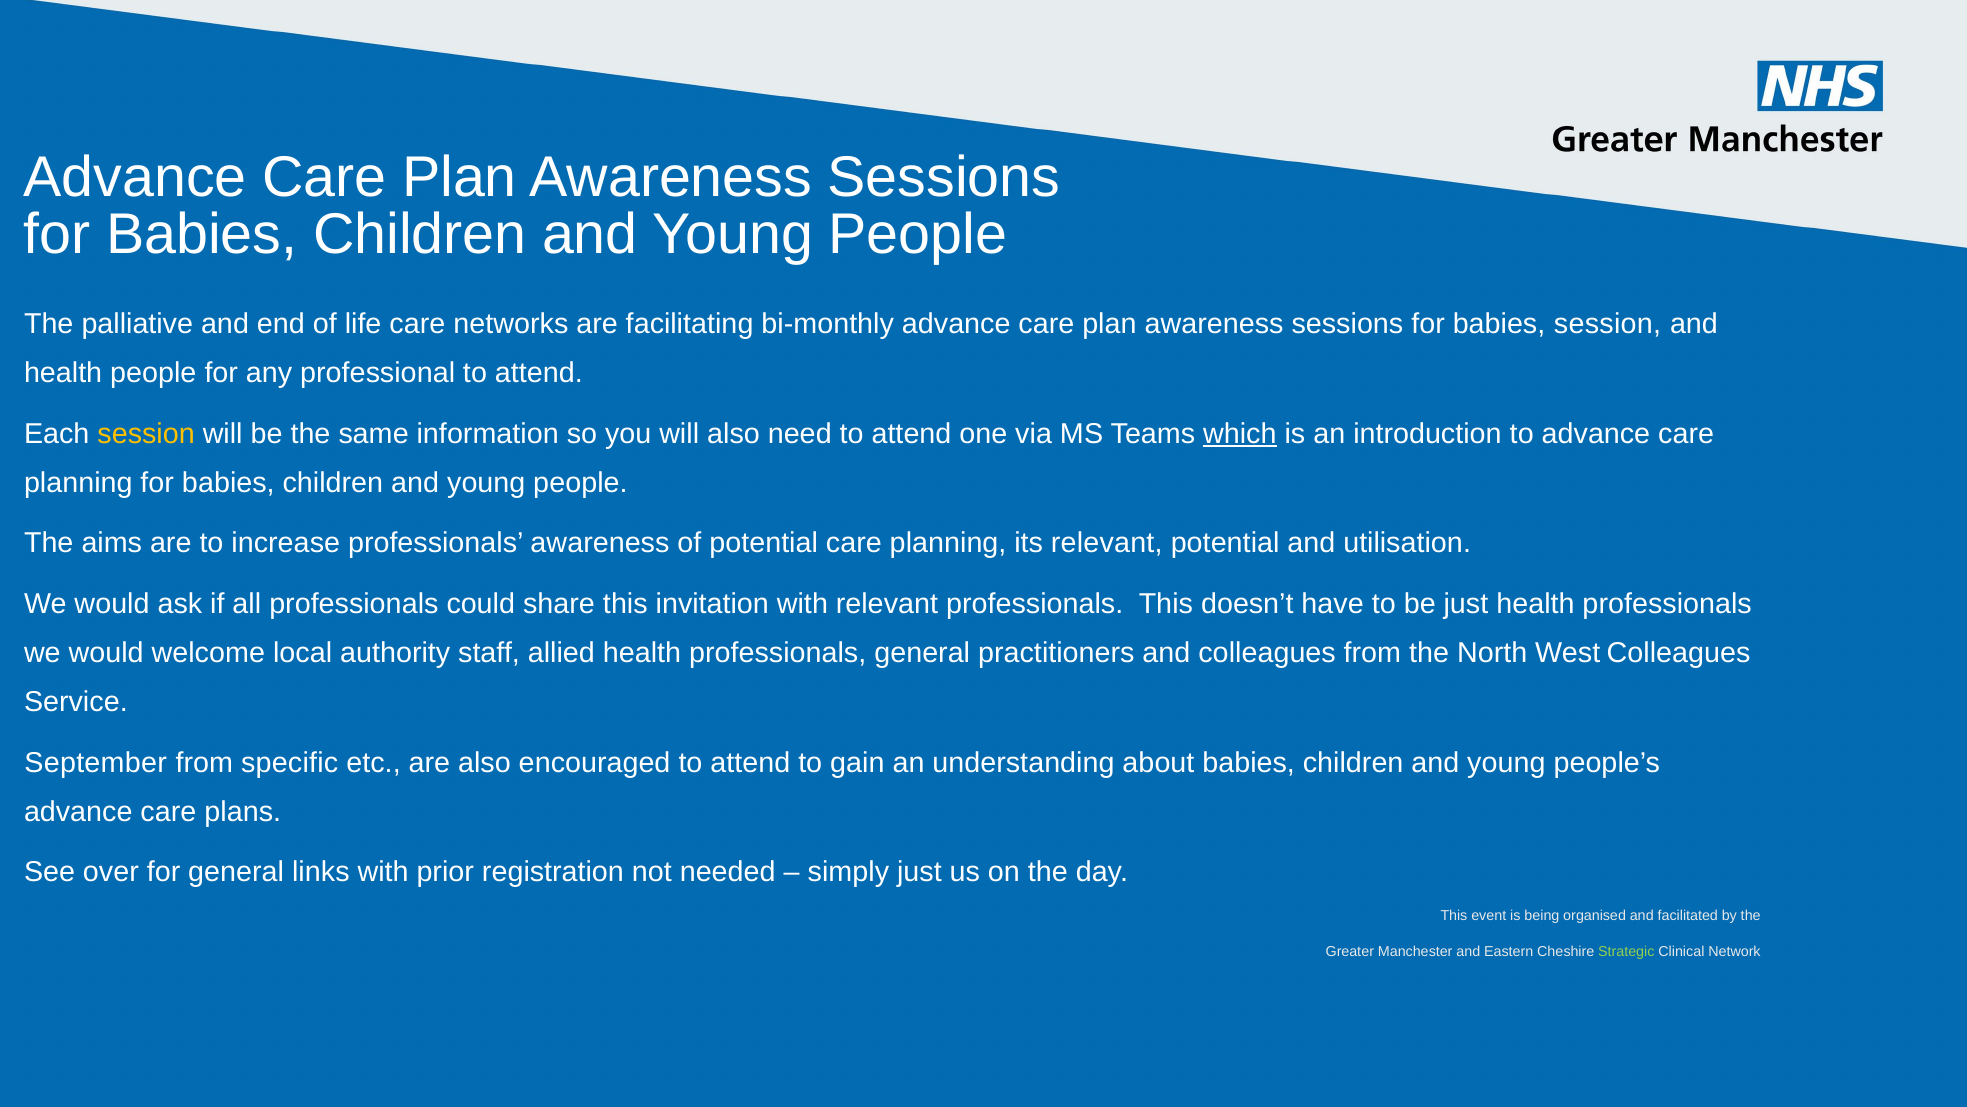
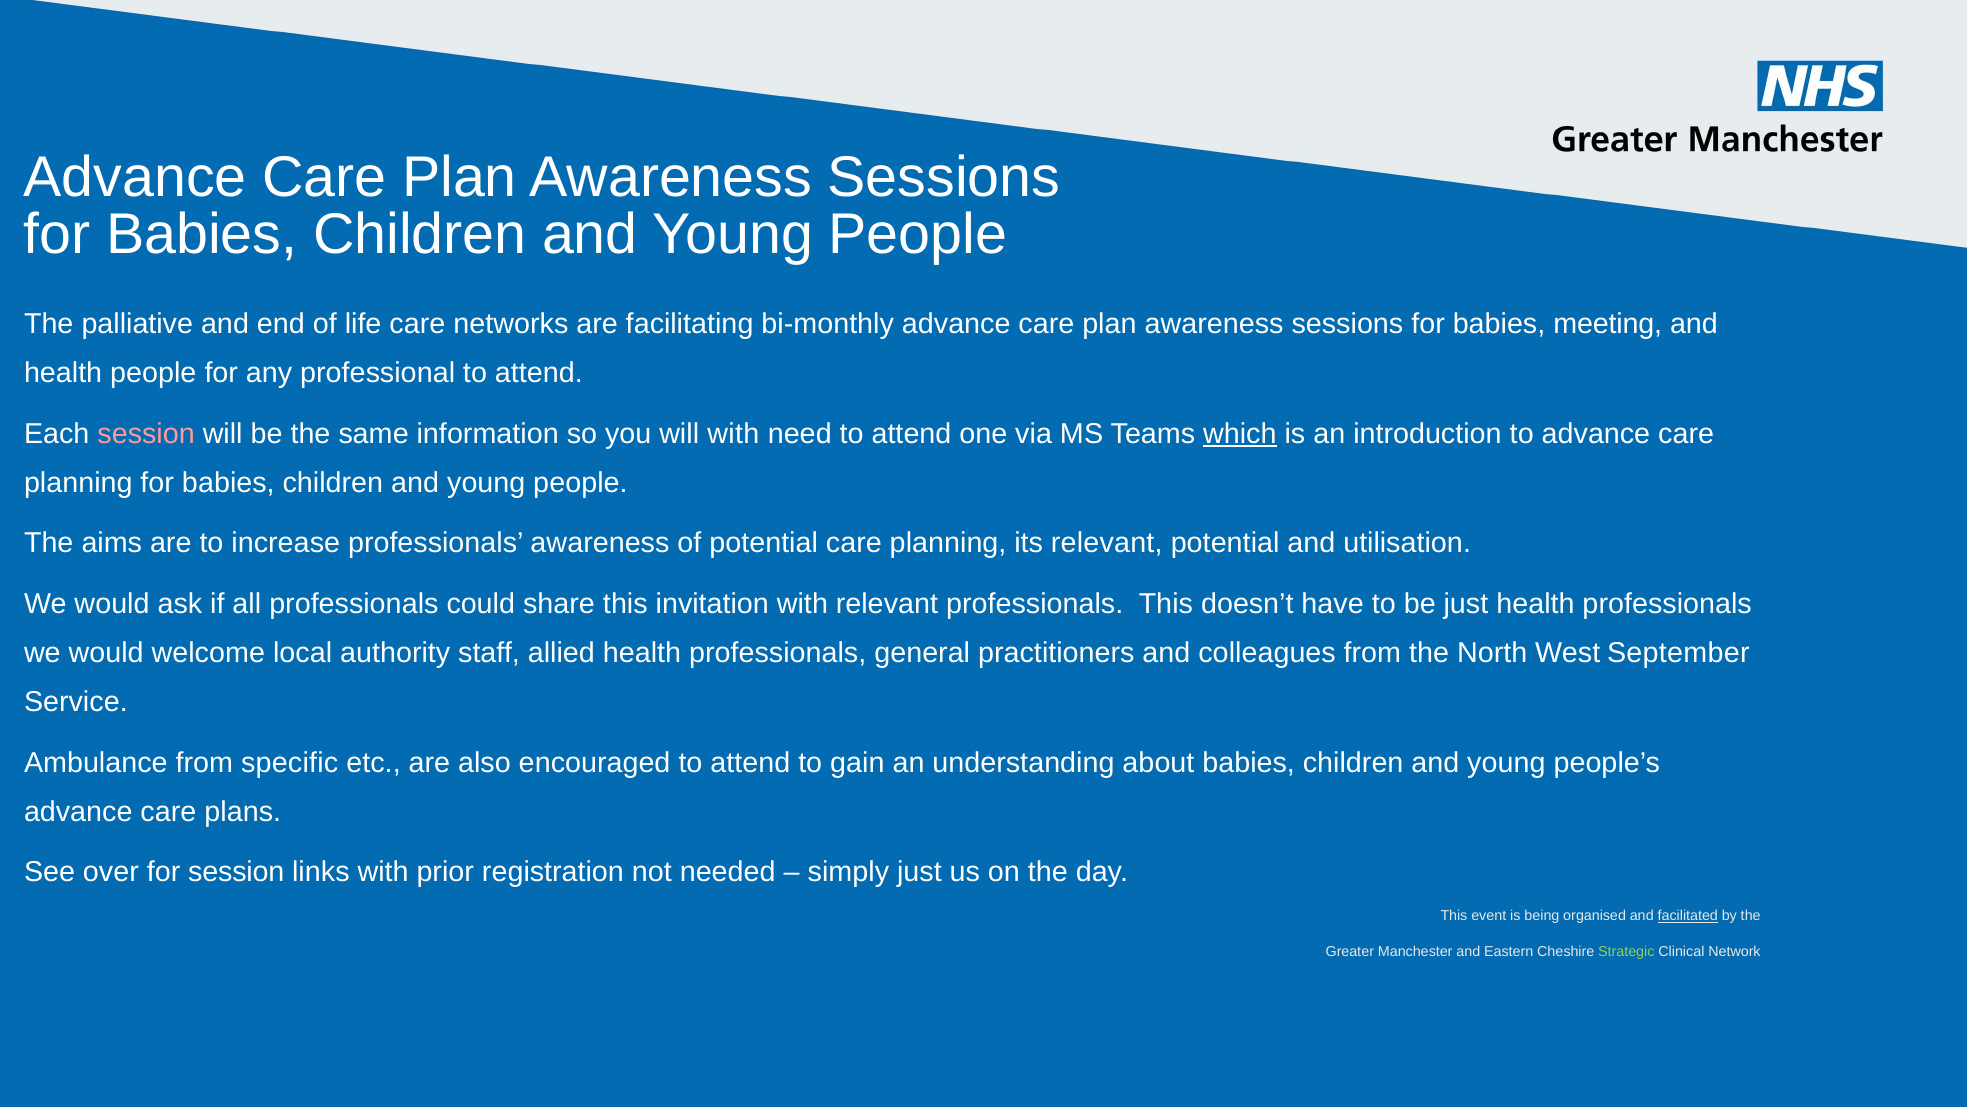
babies session: session -> meeting (1608, 324)
session colour: yellow -> pink (146, 433)
will also: also -> with (733, 433)
West Colleagues: Colleagues -> September (1678, 653)
September: September -> Ambulance (96, 762)
for general: general -> session (236, 872)
facilitated underline: none -> present (1688, 915)
